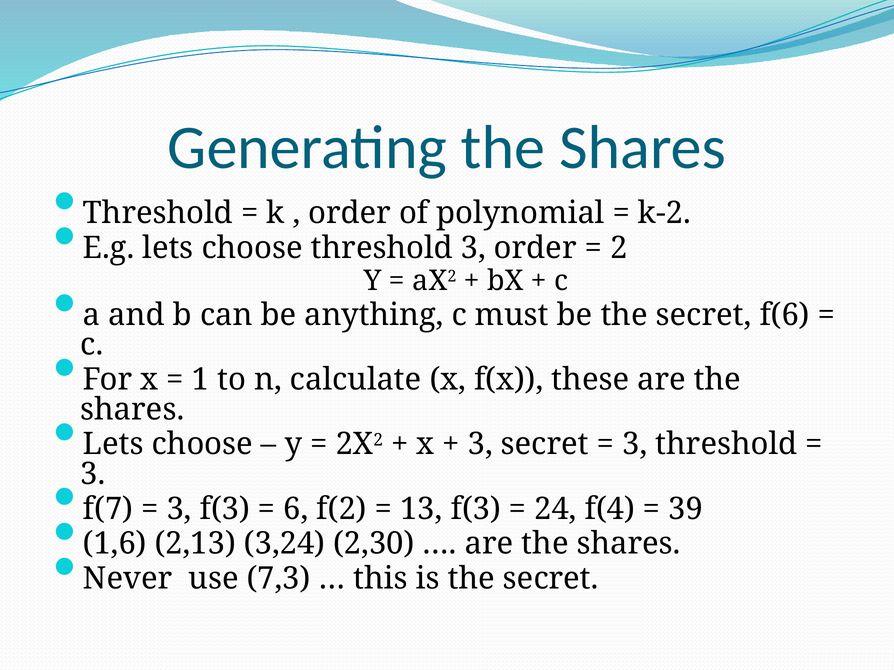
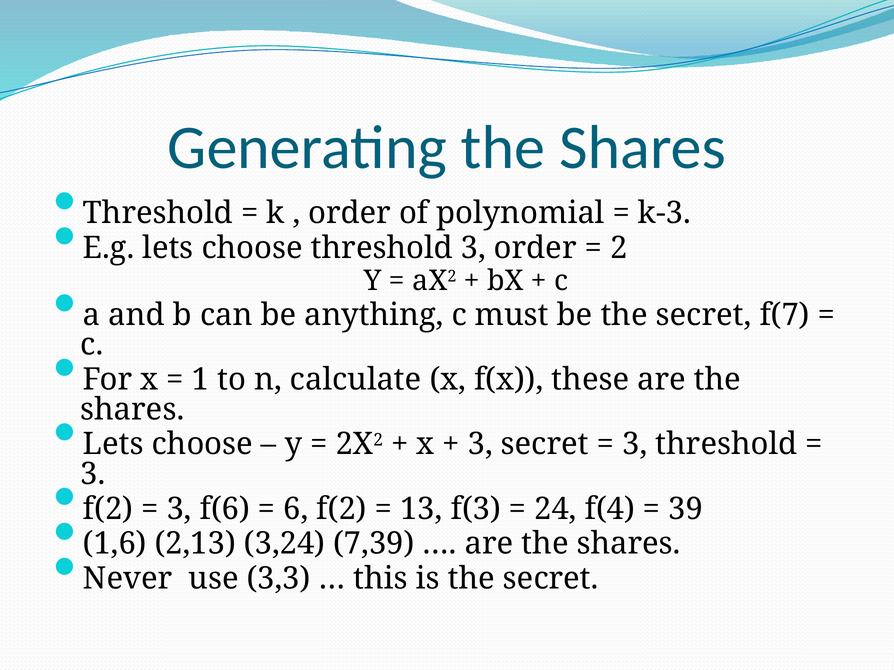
k-2: k-2 -> k-3 (664, 213)
f(6: f(6 -> f(7 (785, 315)
f(7: f(7 -> f(2 (108, 509)
3 f(3: f(3 -> f(6 (225, 509)
2,30: 2,30 -> 7,39 (374, 544)
7,3: 7,3 -> 3,3 (279, 579)
